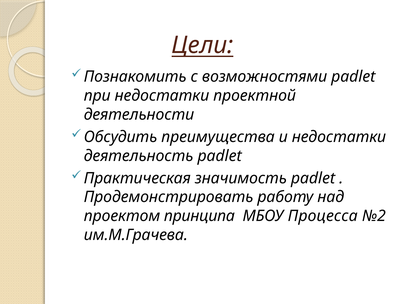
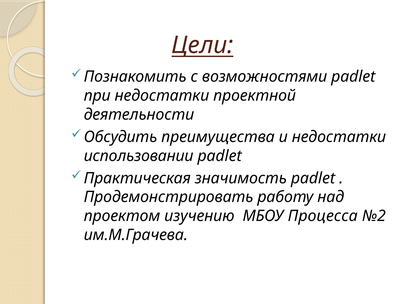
деятельность: деятельность -> использовании (139, 156)
принципа: принципа -> изучению (199, 216)
